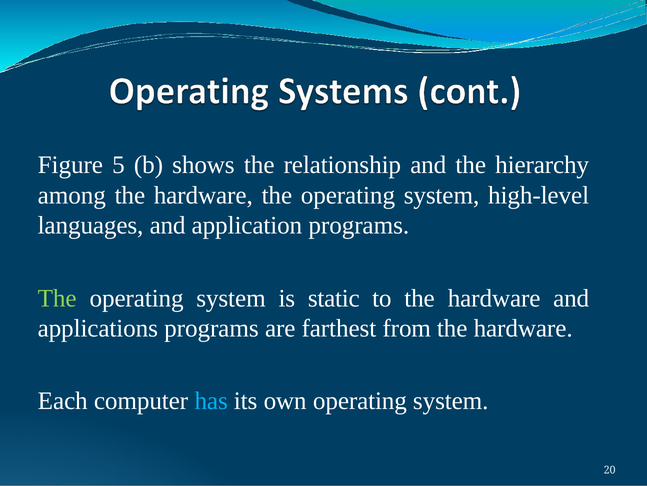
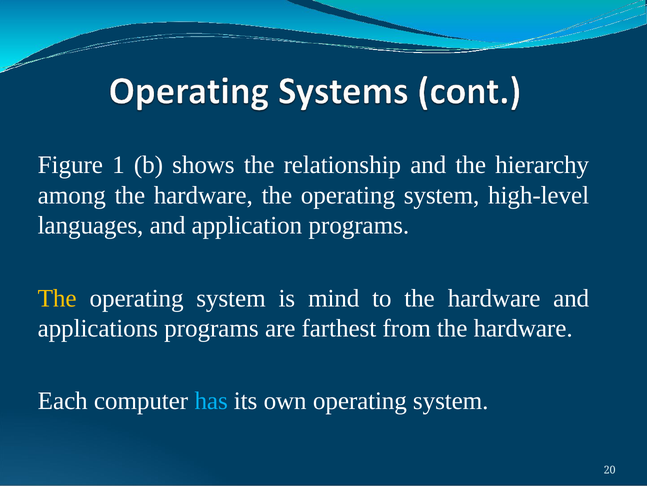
5: 5 -> 1 (118, 165)
The colour: light green -> yellow (57, 298)
static: static -> mind (334, 298)
